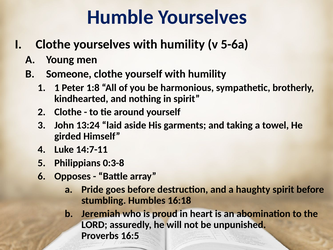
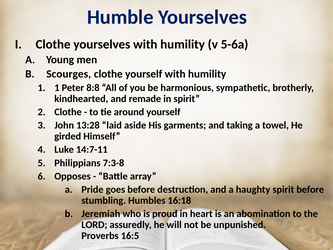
Someone: Someone -> Scourges (69, 74)
1:8: 1:8 -> 8:8 (93, 88)
nothing: nothing -> remade (145, 99)
13:24: 13:24 -> 13:28 (88, 125)
0:3-8: 0:3-8 -> 7:3-8 (113, 163)
